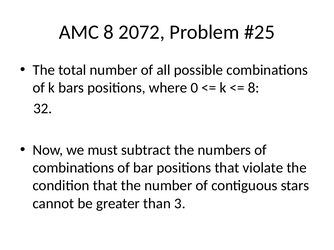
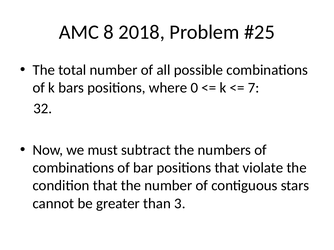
2072: 2072 -> 2018 (142, 32)
8: 8 -> 7 (254, 88)
